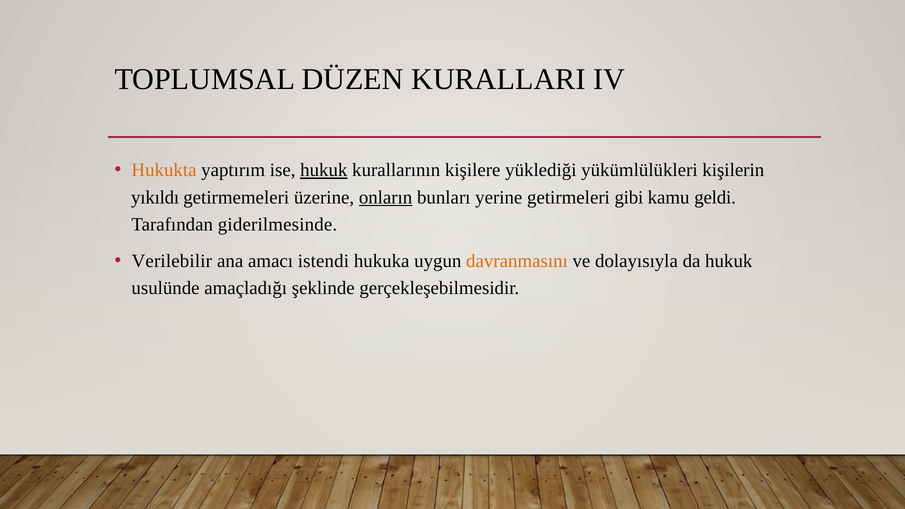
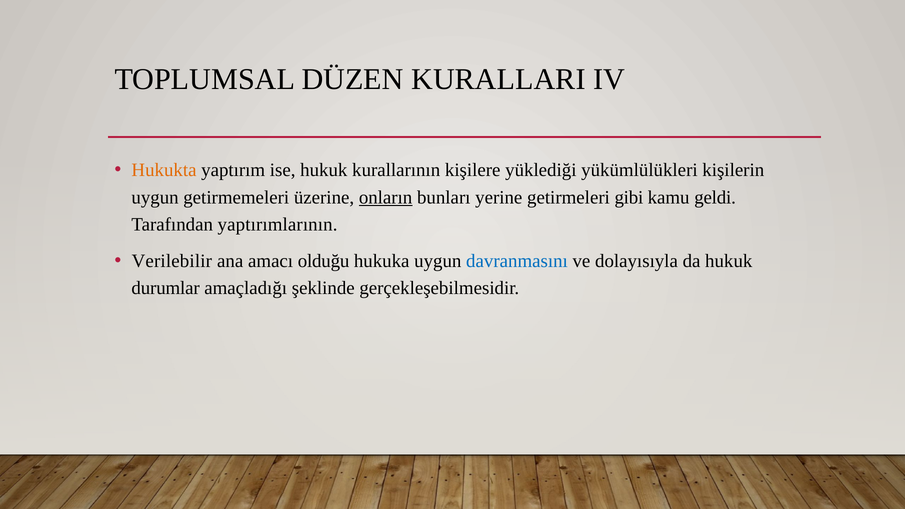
hukuk underline: present -> none (324, 170)
yıkıldı: yıkıldı -> uygun (155, 197)
giderilmesinde: giderilmesinde -> yaptırımlarının (278, 224)
istendi: istendi -> olduğu (324, 261)
davranmasını colour: orange -> blue (517, 261)
usulünde: usulünde -> durumlar (166, 288)
